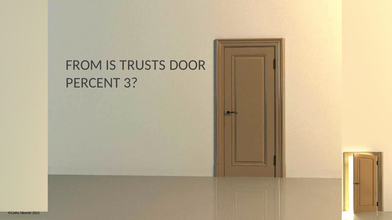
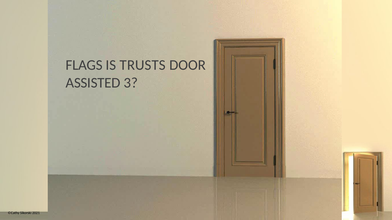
FROM: FROM -> FLAGS (84, 65)
PERCENT: PERCENT -> ASSISTED (93, 83)
